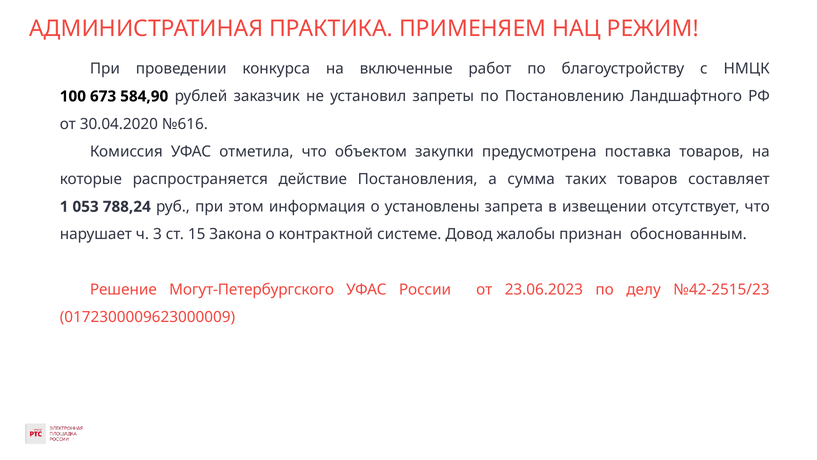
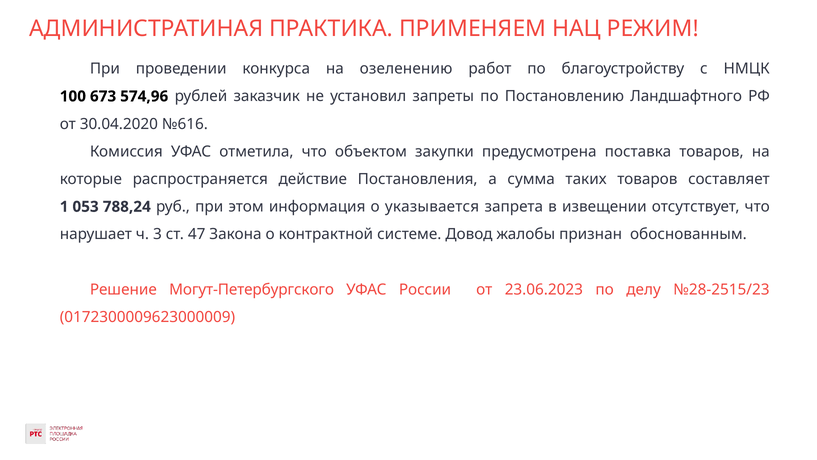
включенные: включенные -> озеленению (406, 69)
584,90: 584,90 -> 574,96 (144, 96)
установлены: установлены -> указывается (432, 207)
15: 15 -> 47 (197, 234)
№42-2515/23: №42-2515/23 -> №28-2515/23 (721, 289)
